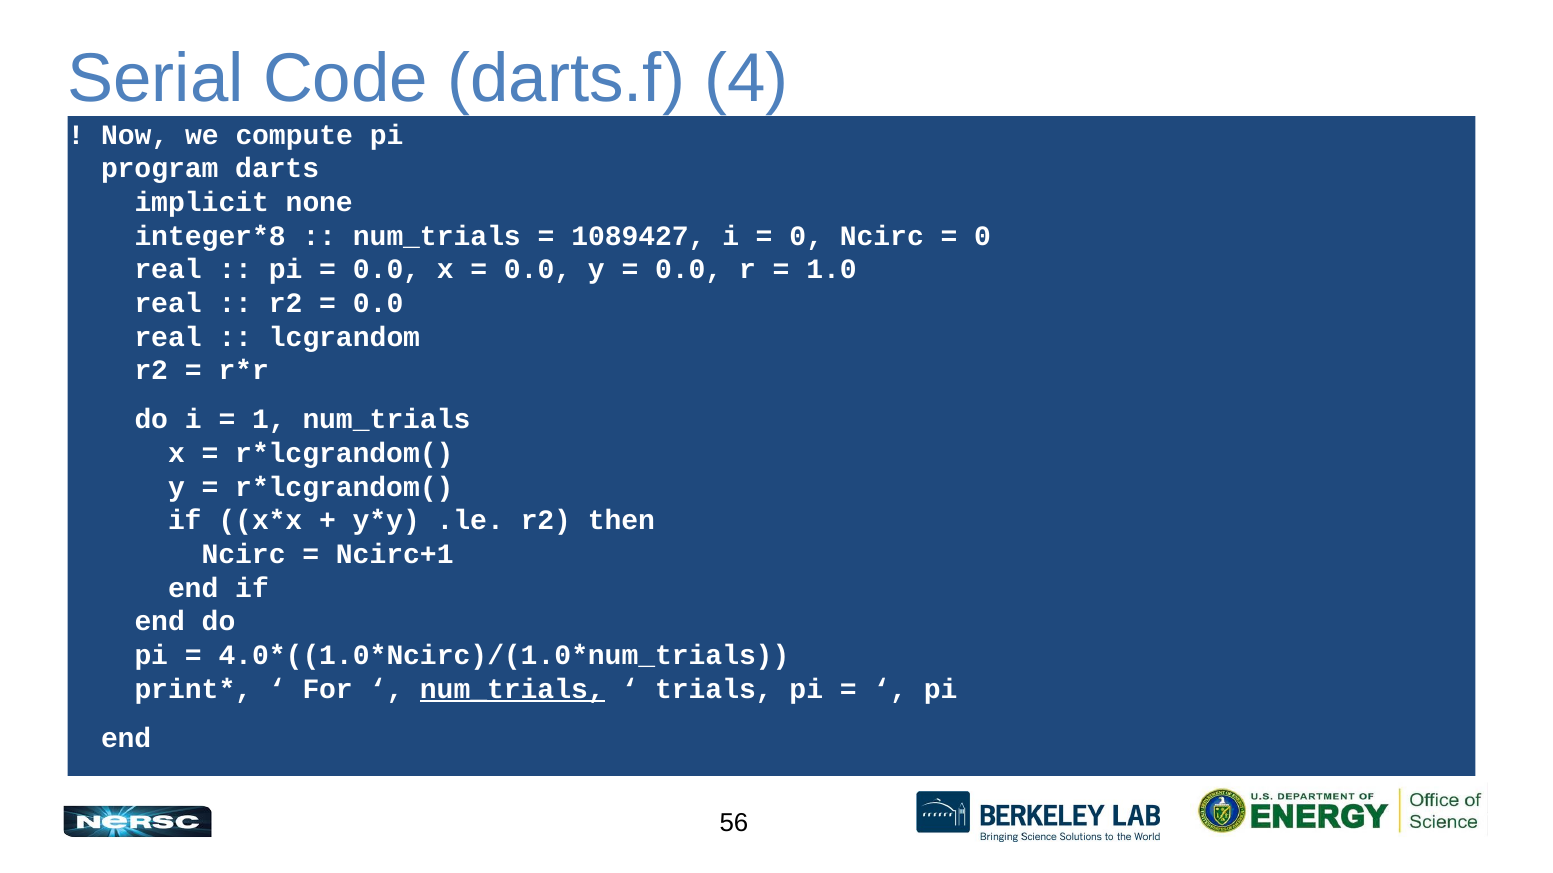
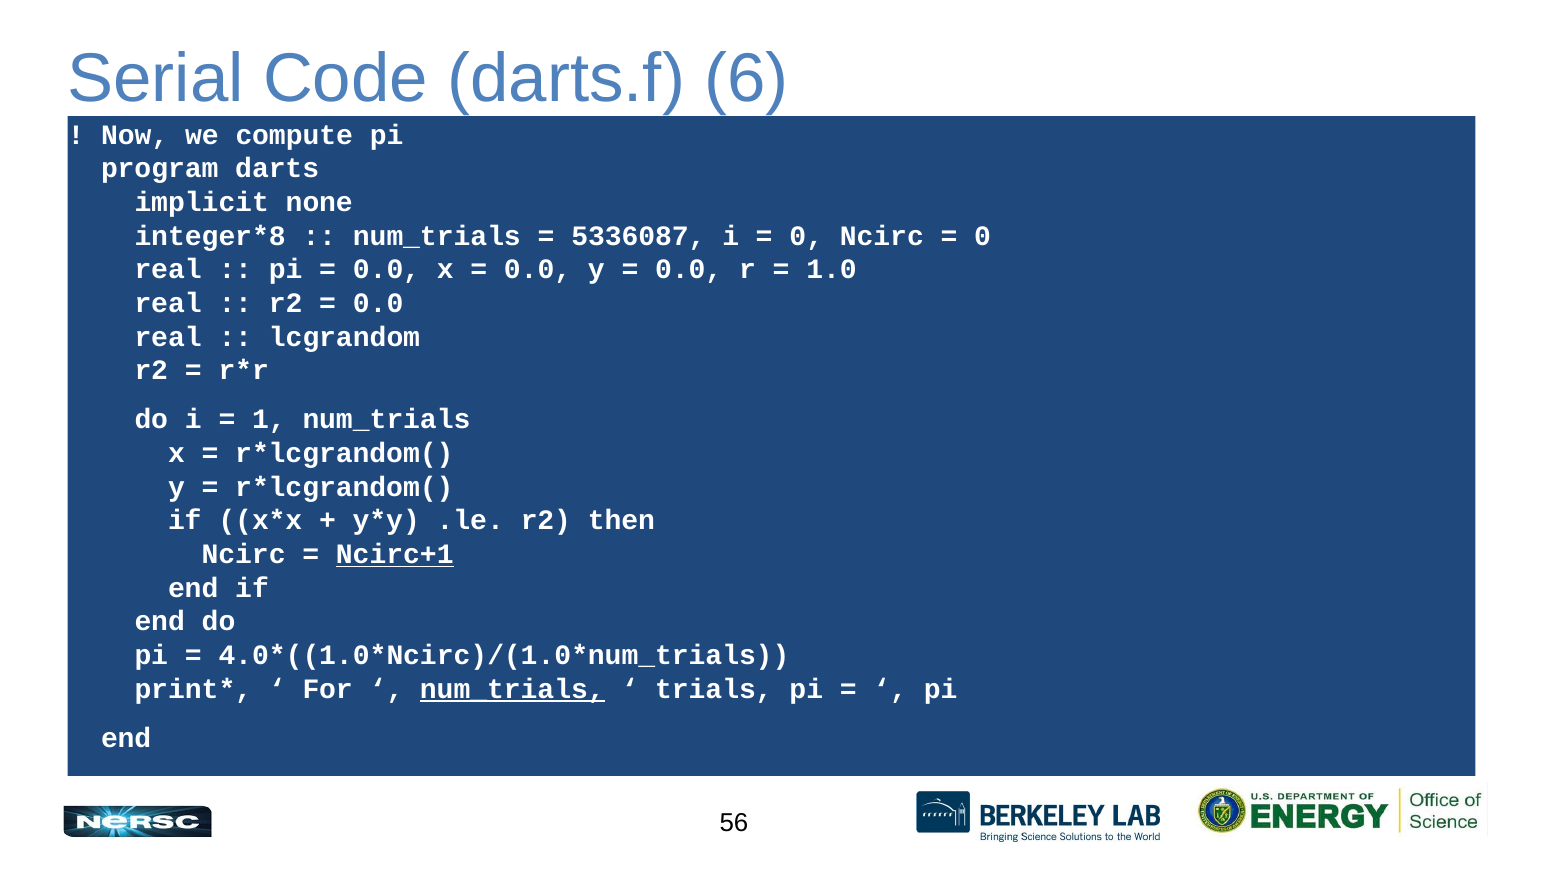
4: 4 -> 6 (747, 79)
1089427: 1089427 -> 5336087 (638, 236)
Ncirc+1 underline: none -> present (395, 555)
